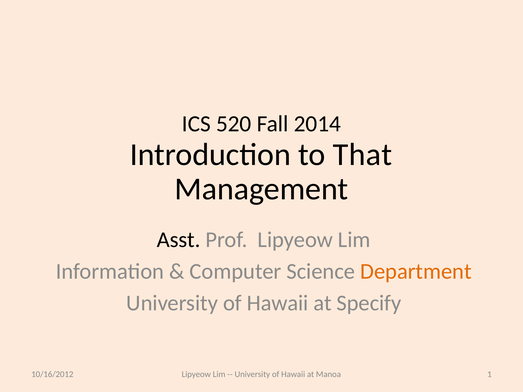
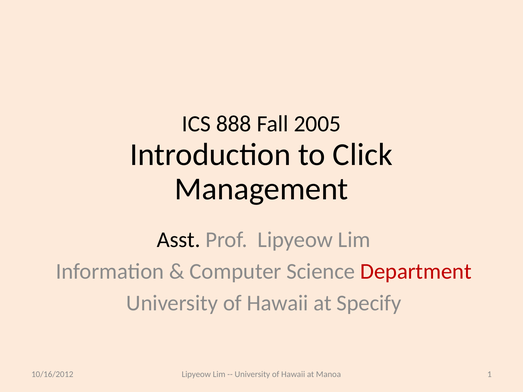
520: 520 -> 888 (234, 124)
2014: 2014 -> 2005 (317, 124)
That: That -> Click (363, 155)
Department colour: orange -> red (416, 272)
